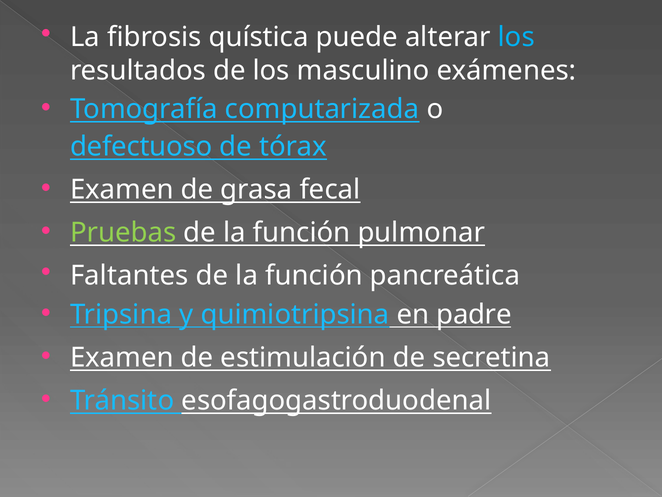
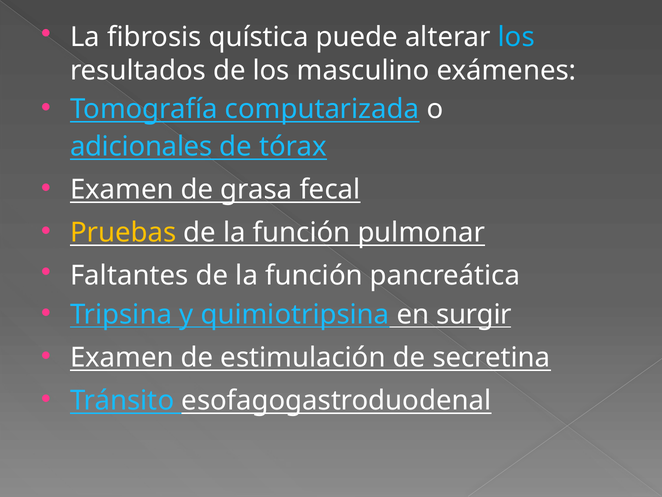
defectuoso: defectuoso -> adicionales (141, 146)
Pruebas colour: light green -> yellow (123, 233)
padre: padre -> surgir (474, 314)
